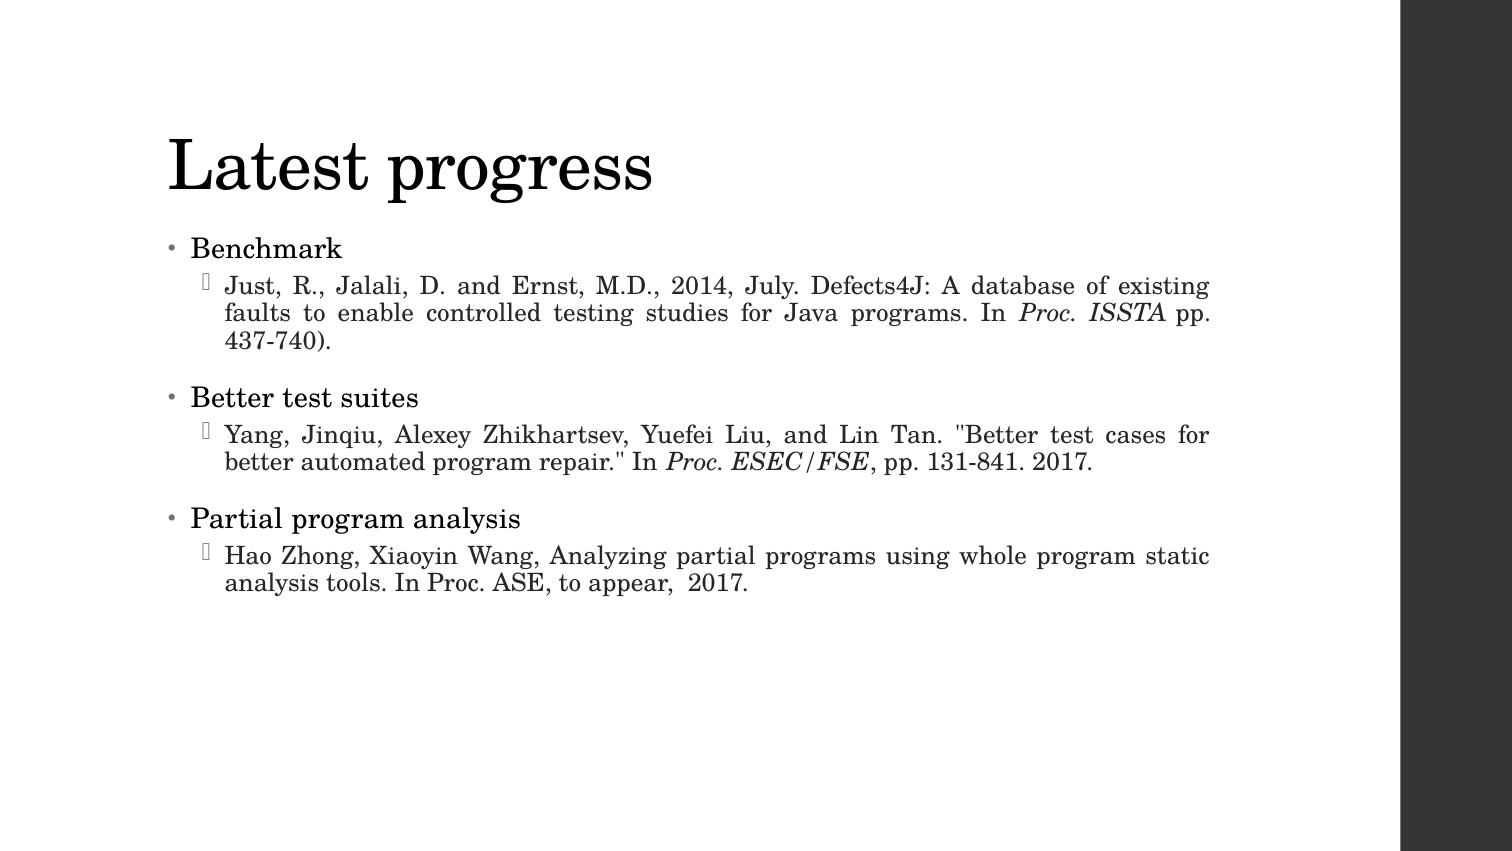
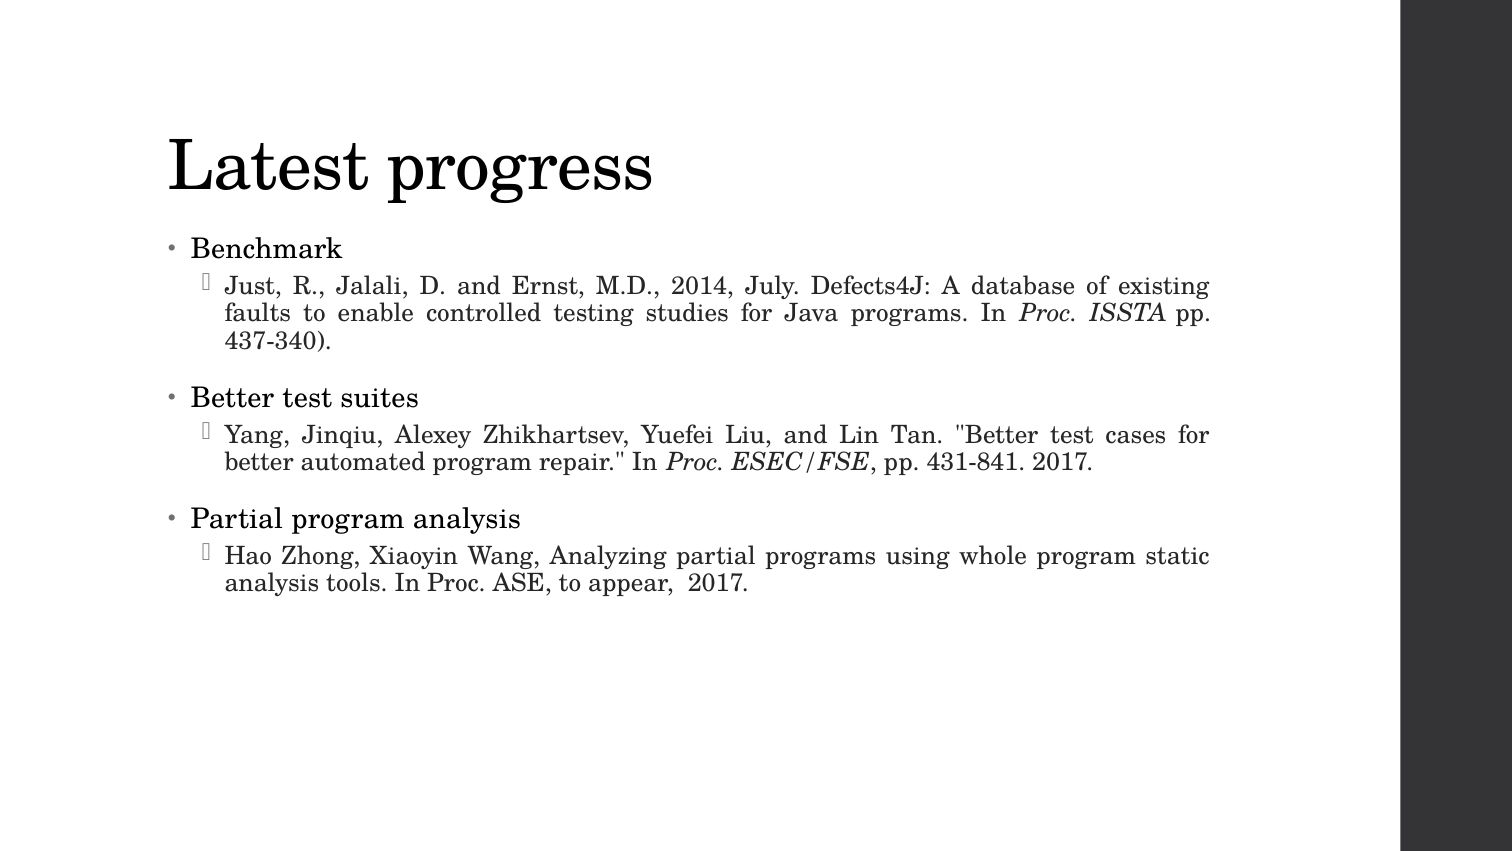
437-740: 437-740 -> 437-340 (278, 341)
131-841: 131-841 -> 431-841 (976, 462)
